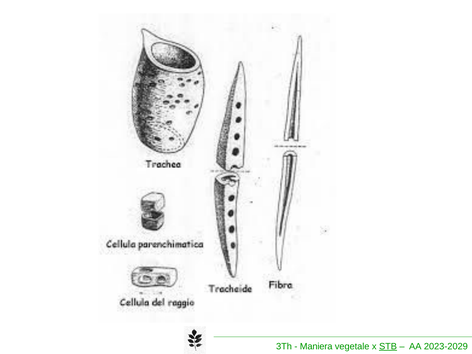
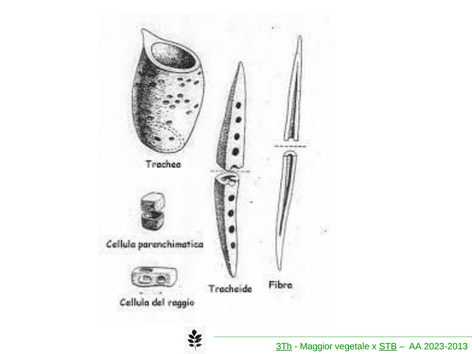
3Th underline: none -> present (284, 346)
Maniera: Maniera -> Maggior (316, 346)
2023-2029: 2023-2029 -> 2023-2013 (446, 346)
